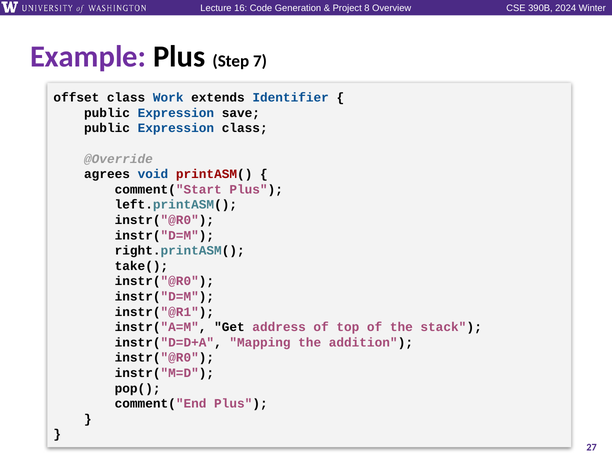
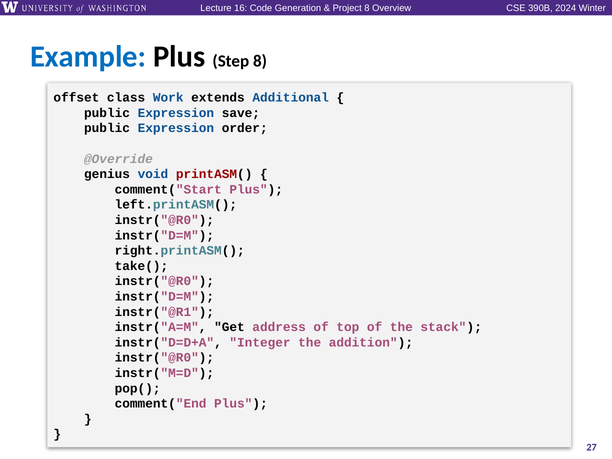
Example colour: purple -> blue (88, 57)
Step 7: 7 -> 8 (260, 61)
Identifier: Identifier -> Additional (291, 98)
Expression class: class -> order (245, 128)
agrees: agrees -> genius (107, 174)
Mapping: Mapping -> Integer (260, 342)
